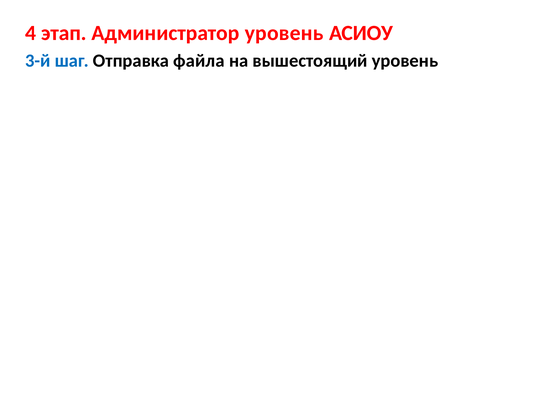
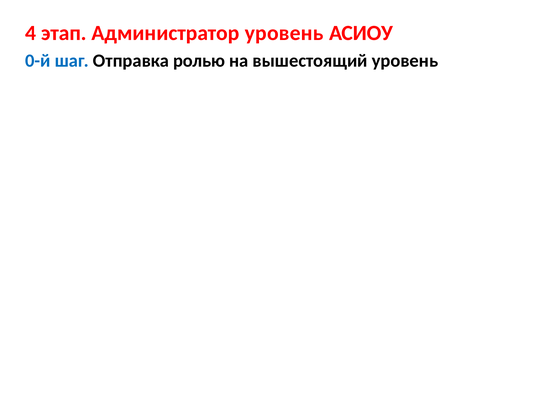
3-й: 3-й -> 0-й (38, 61)
файла: файла -> ролью (199, 61)
